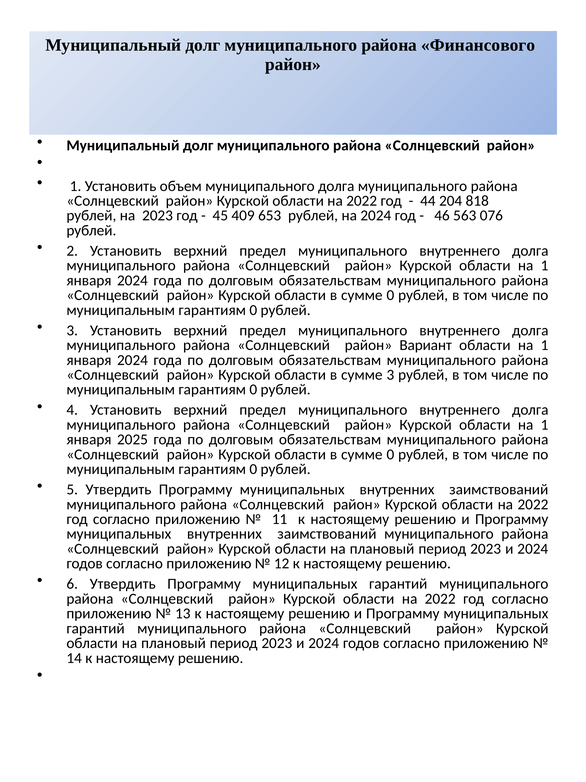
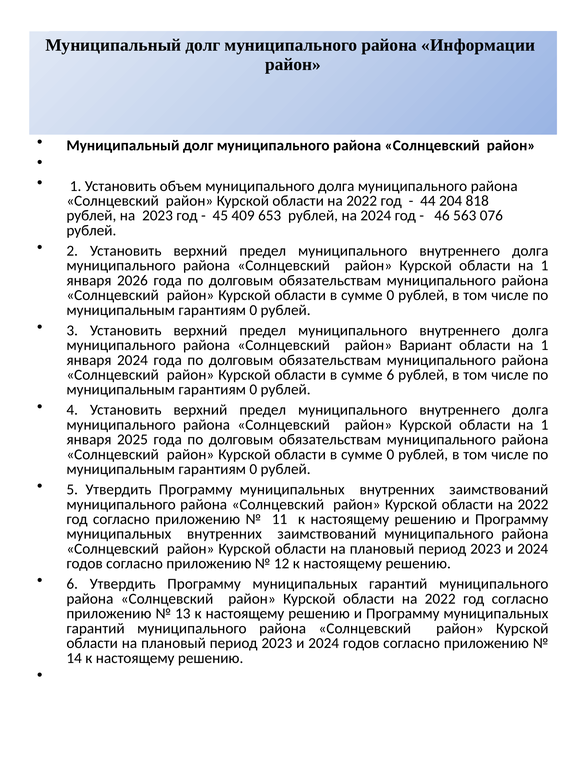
Финансового: Финансового -> Информации (478, 45)
2024: 2024 -> 2026 (132, 280)
сумме 3: 3 -> 6 (390, 374)
